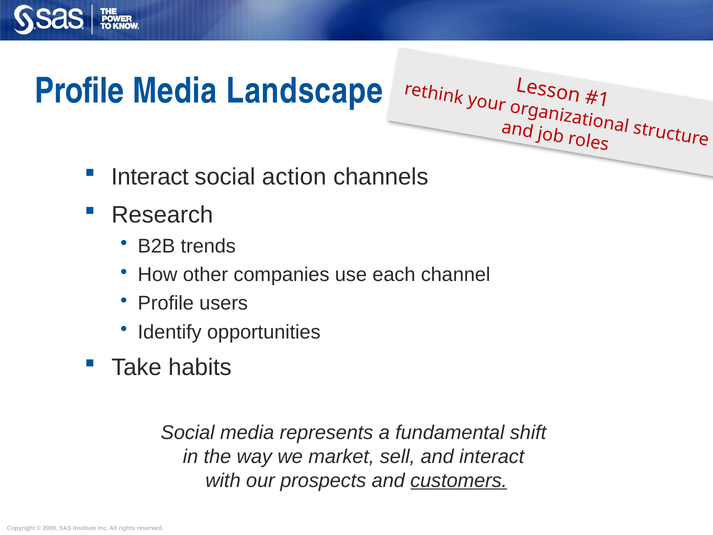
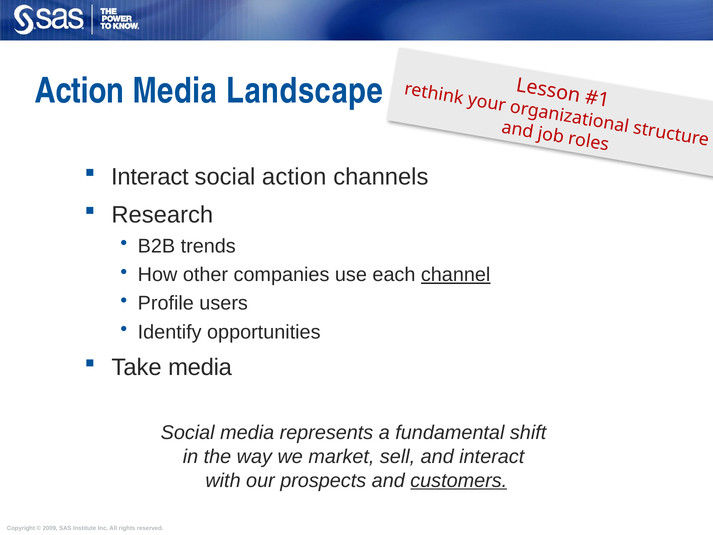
Profile: Profile -> Action (79, 91)
channel underline: none -> present (456, 275)
Take habits: habits -> media (200, 367)
